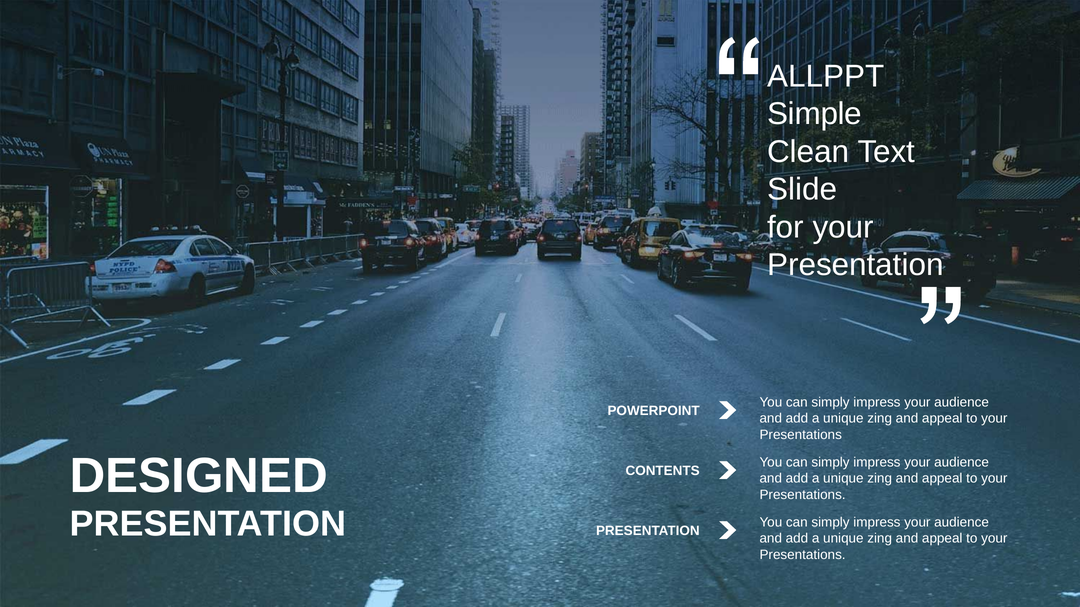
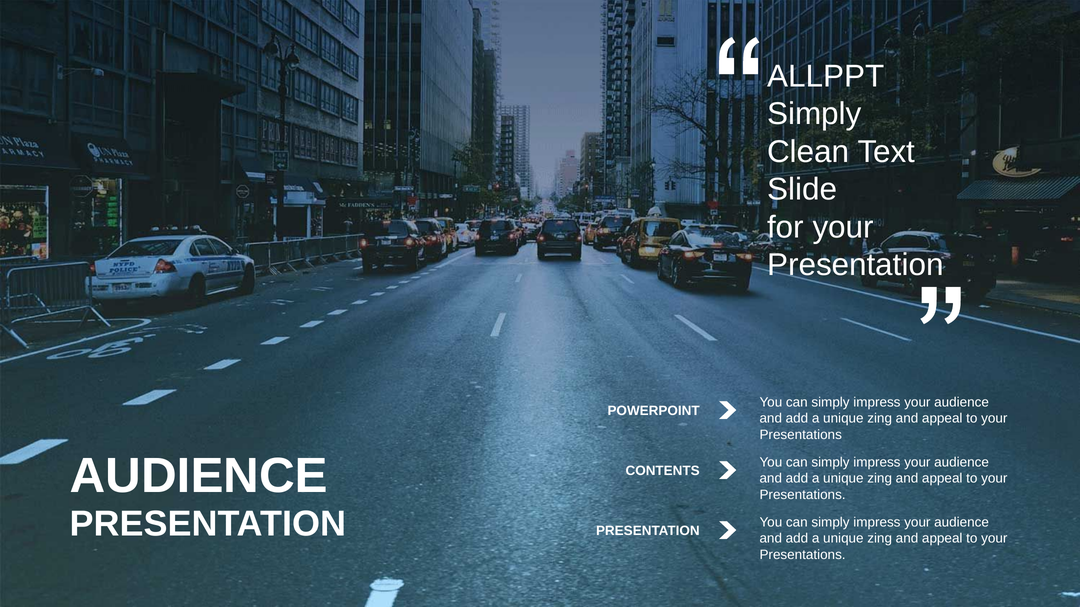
Simple: Simple -> Simply (814, 114)
DESIGNED: DESIGNED -> AUDIENCE (199, 476)
